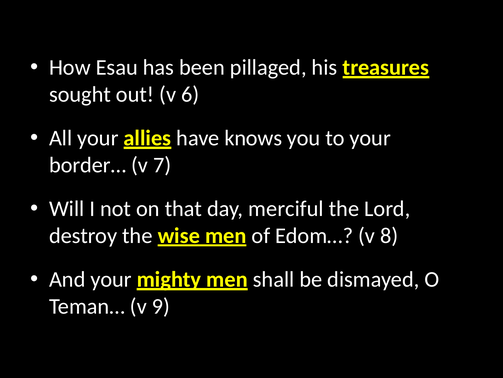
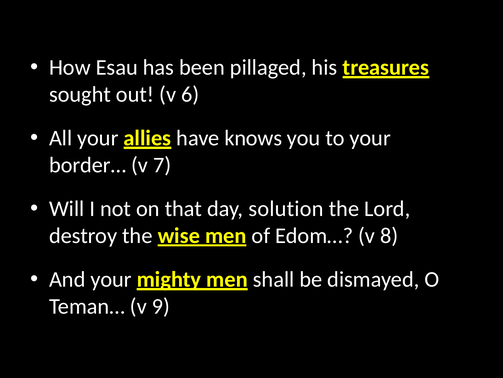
merciful: merciful -> solution (286, 208)
